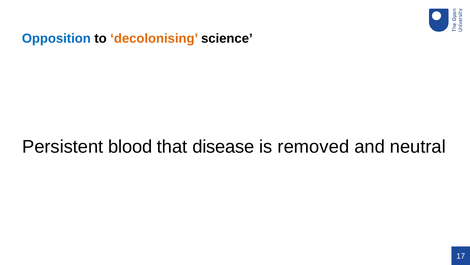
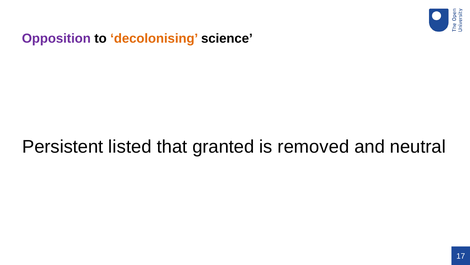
Opposition colour: blue -> purple (56, 38)
blood: blood -> listed (130, 146)
disease: disease -> granted (223, 146)
